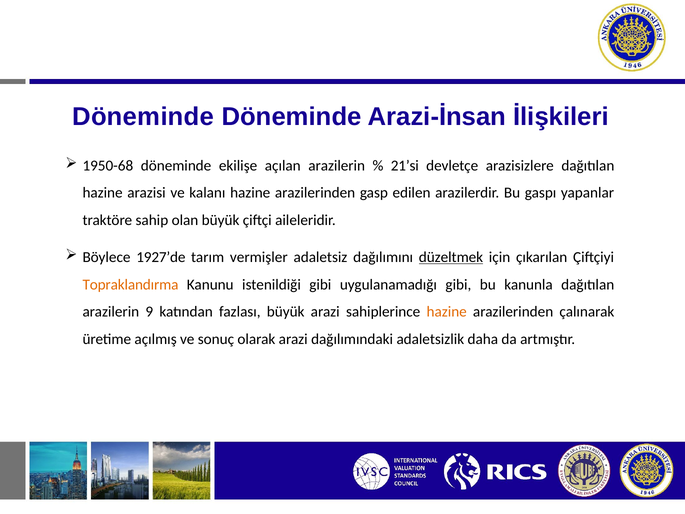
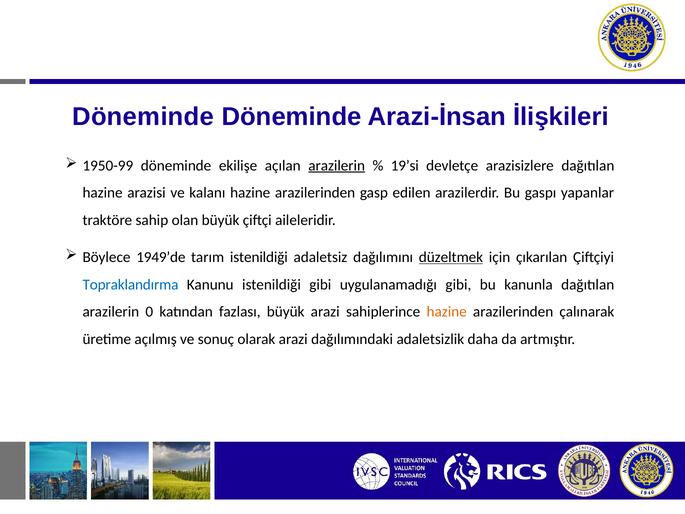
1950-68: 1950-68 -> 1950-99 (108, 165)
arazilerin underline: none -> present (337, 165)
21’si: 21’si -> 19’si (405, 165)
1927’de: 1927’de -> 1949’de (161, 257)
tarım vermişler: vermişler -> istenildiği (259, 257)
Topraklandırma colour: orange -> blue (130, 284)
9: 9 -> 0 (149, 312)
